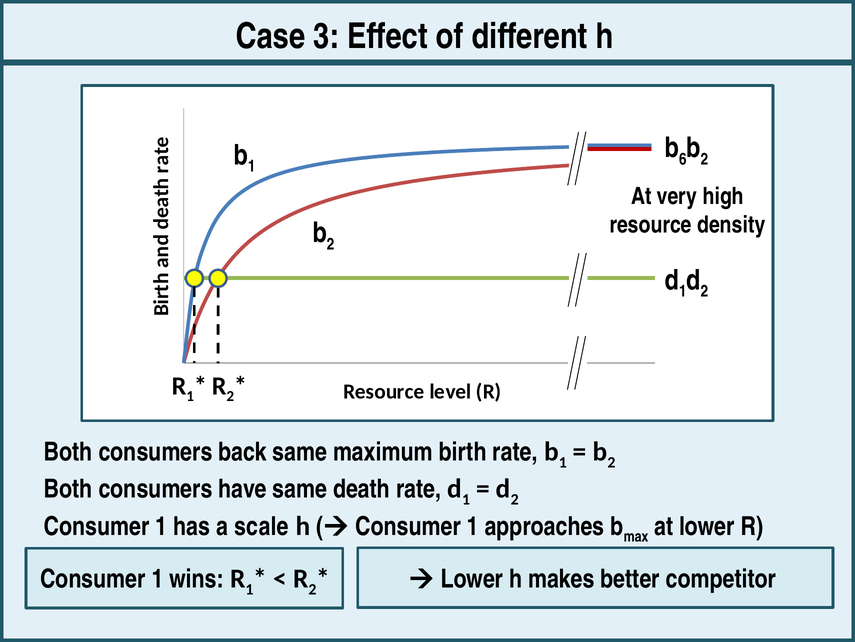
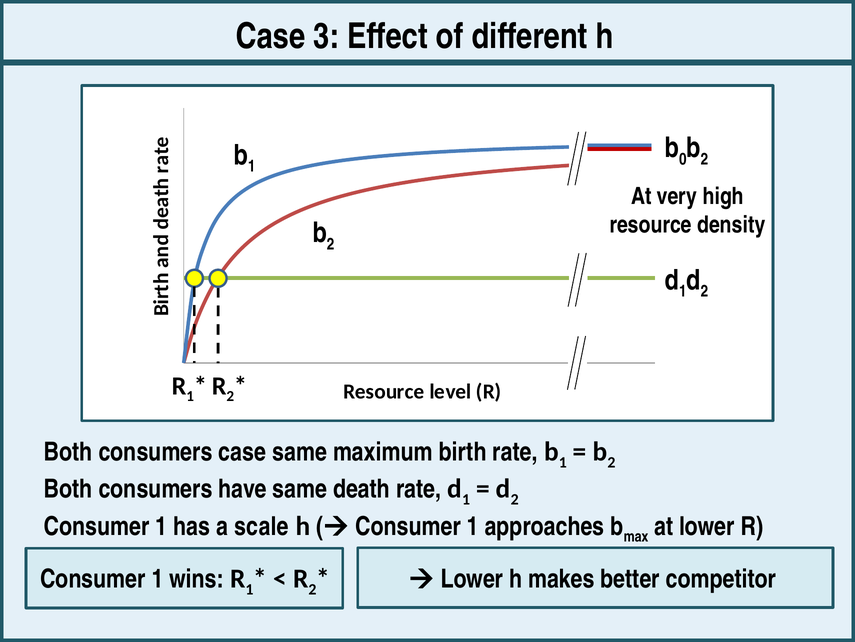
6: 6 -> 0 (683, 159)
consumers back: back -> case (242, 452)
